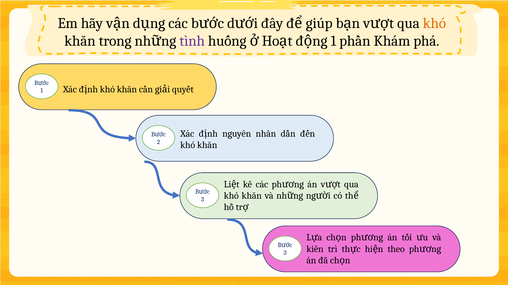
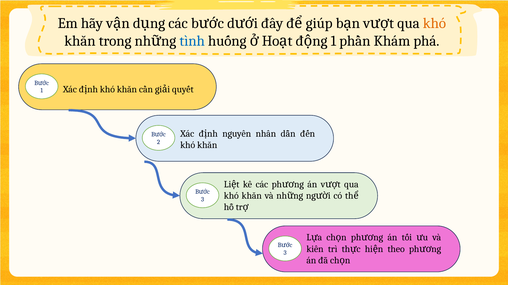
tình colour: purple -> blue (192, 41)
